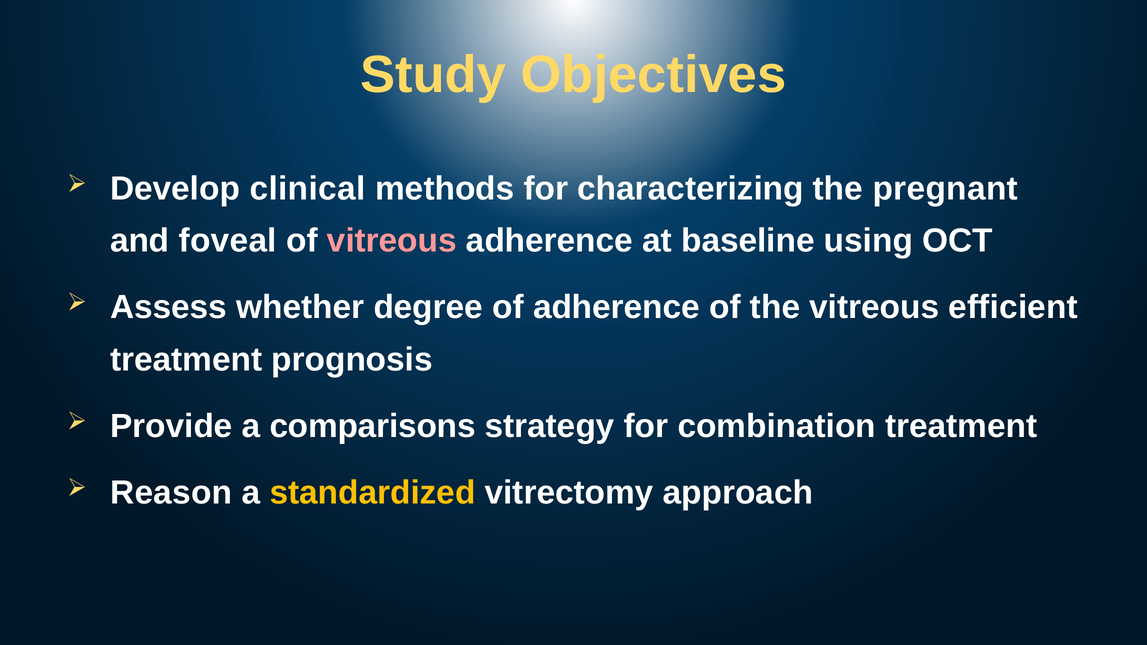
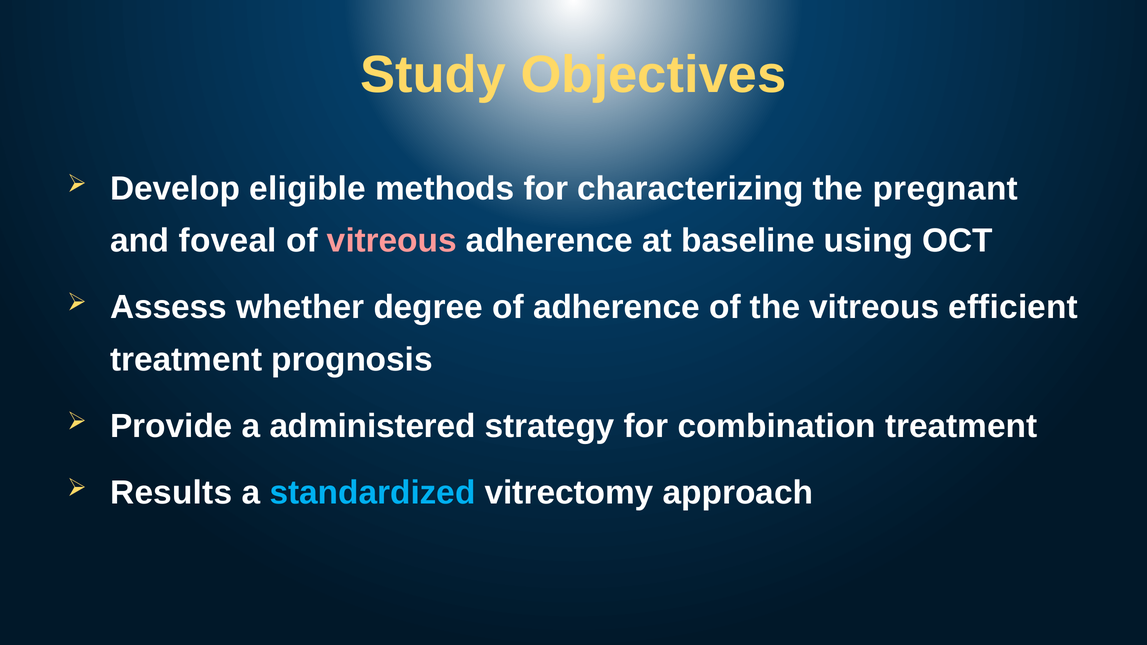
clinical: clinical -> eligible (308, 189)
comparisons: comparisons -> administered (373, 426)
Reason: Reason -> Results (171, 493)
standardized colour: yellow -> light blue (373, 493)
